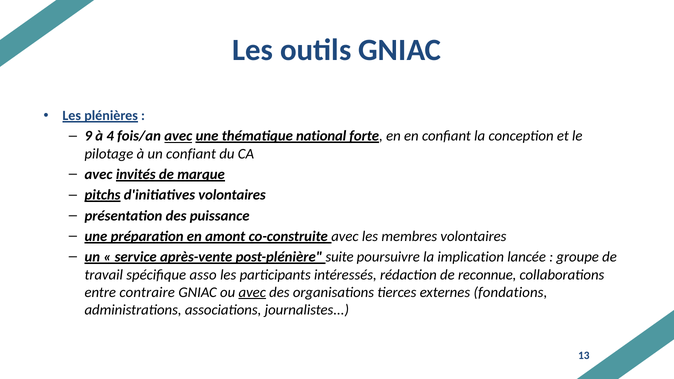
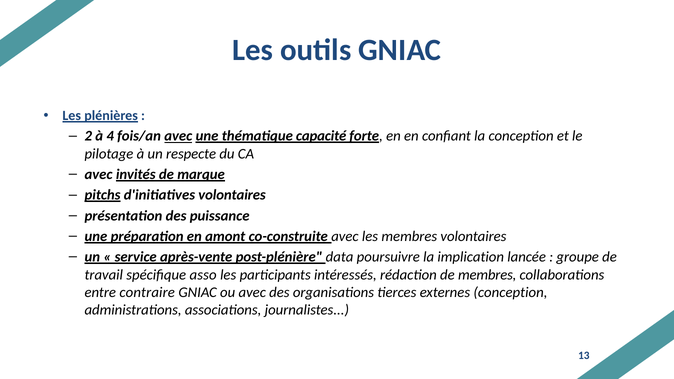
9: 9 -> 2 (88, 136)
national: national -> capacité (321, 136)
un confiant: confiant -> respecte (191, 154)
suite: suite -> data (340, 257)
de reconnue: reconnue -> membres (487, 275)
avec underline: present -> none (252, 292)
externes fondations: fondations -> conception (510, 292)
